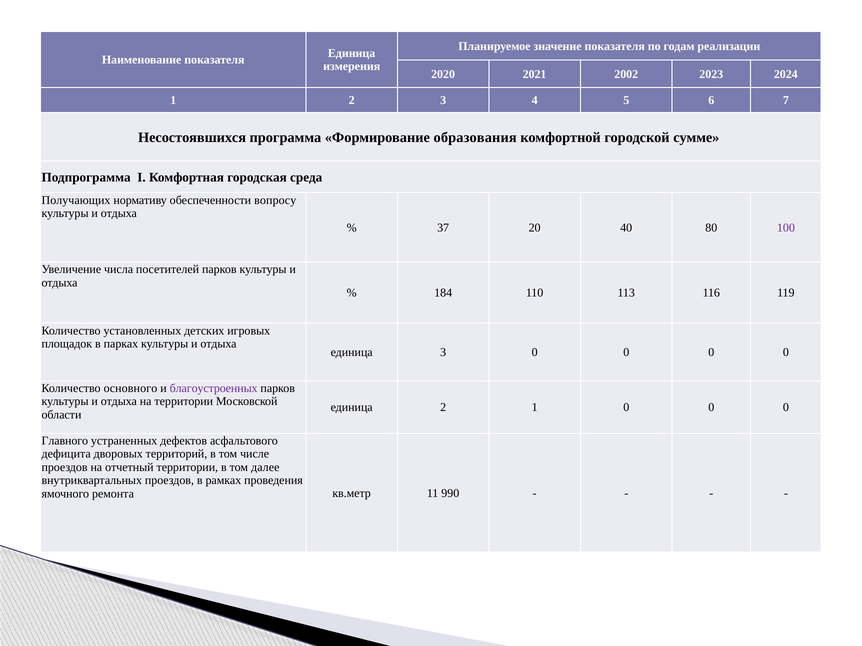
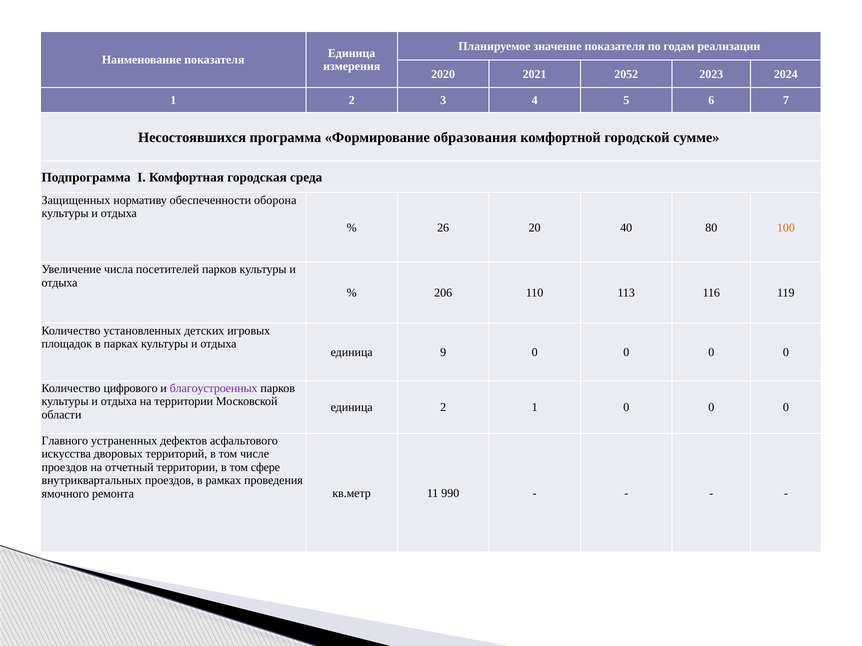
2002: 2002 -> 2052 (626, 74)
Получающих: Получающих -> Защищенных (76, 200)
вопросу: вопросу -> оборона (275, 200)
37: 37 -> 26 (443, 228)
100 colour: purple -> orange (786, 228)
184: 184 -> 206 (443, 293)
единица 3: 3 -> 9 (443, 353)
основного: основного -> цифрового (131, 389)
дефицита: дефицита -> искусства (66, 454)
далее: далее -> сфере (265, 468)
